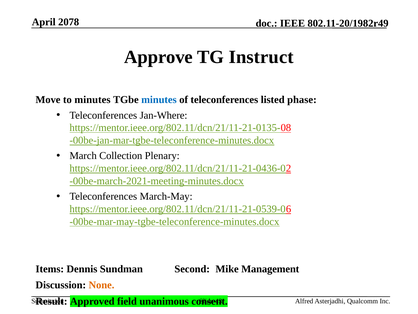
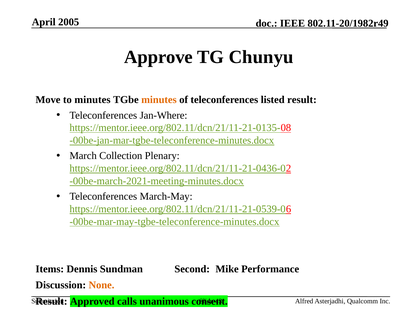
2078: 2078 -> 2005 (69, 22)
Instruct: Instruct -> Chunyu (261, 57)
minutes colour: blue -> orange (159, 100)
listed phase: phase -> result (302, 100)
Management: Management -> Performance (270, 269)
field: field -> calls (127, 301)
